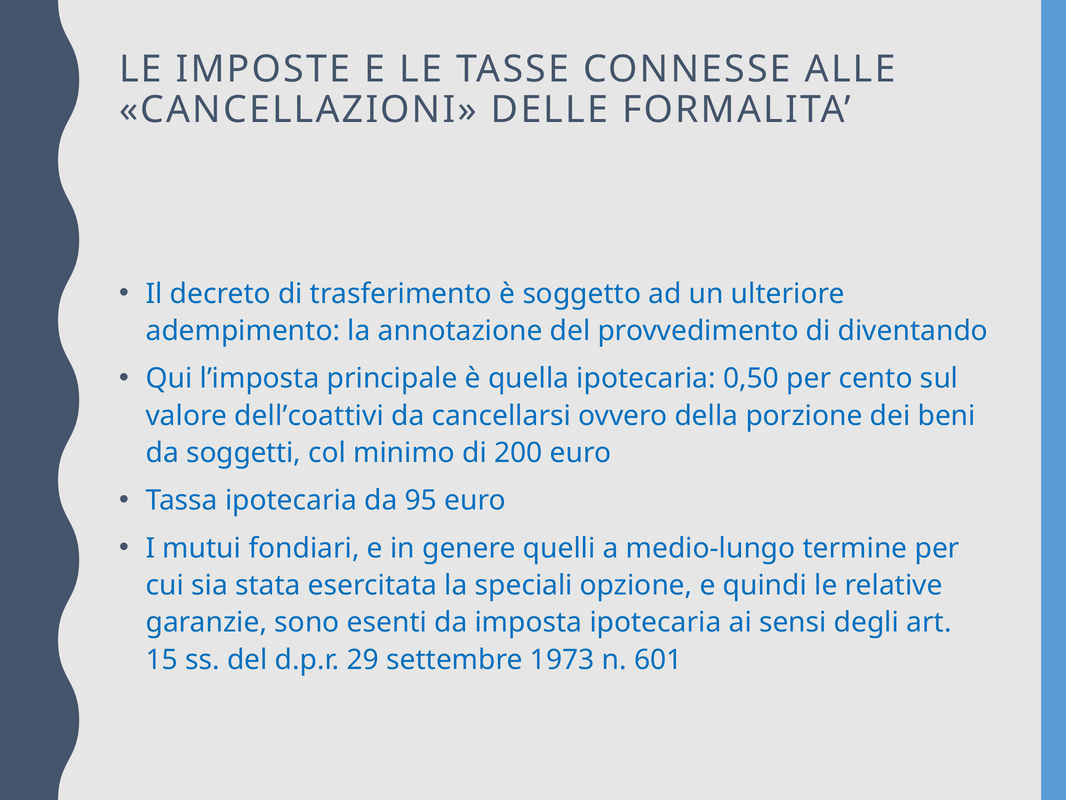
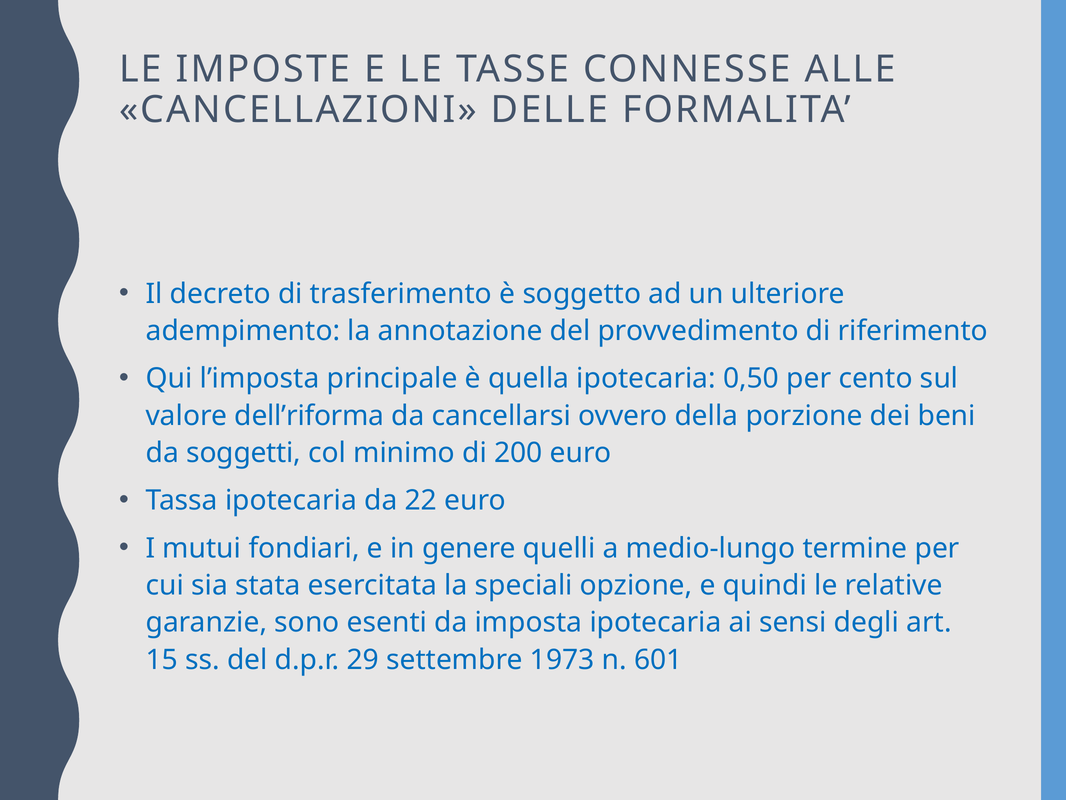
diventando: diventando -> riferimento (913, 331)
dell’coattivi: dell’coattivi -> dell’riforma (309, 415)
95: 95 -> 22 (421, 500)
